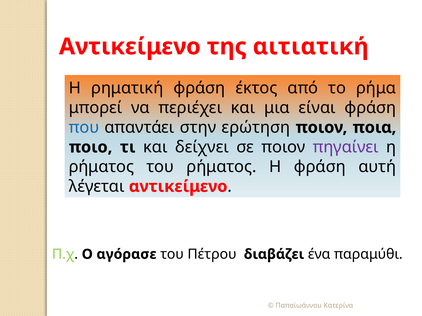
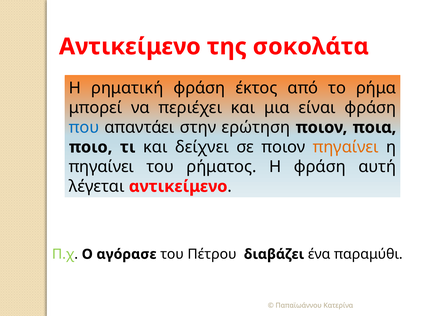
αιτιατική: αιτιατική -> σοκολάτα (311, 47)
πηγαίνει colour: purple -> orange (346, 147)
ρήματος: ρήματος -> πηγαίνει (101, 167)
